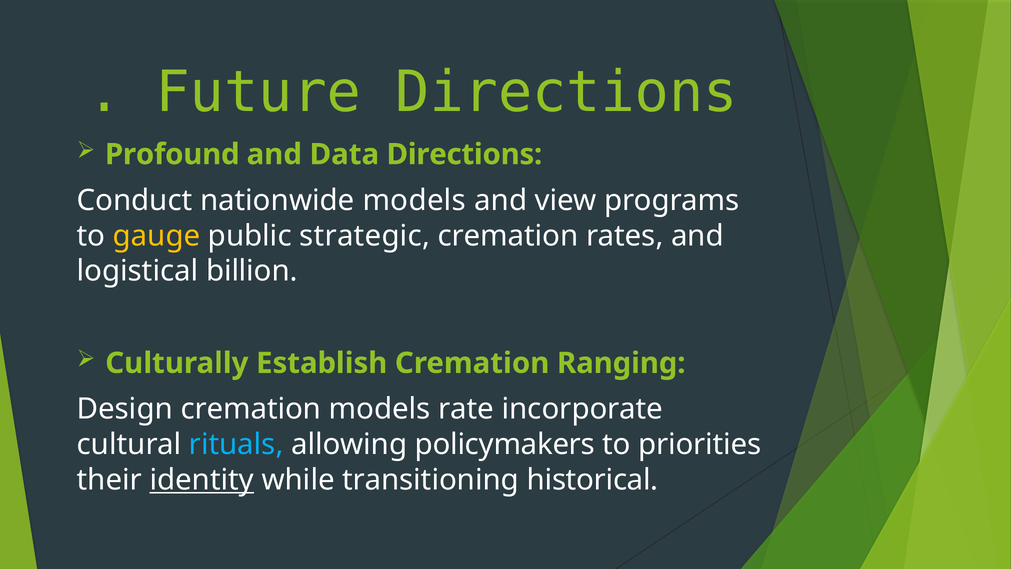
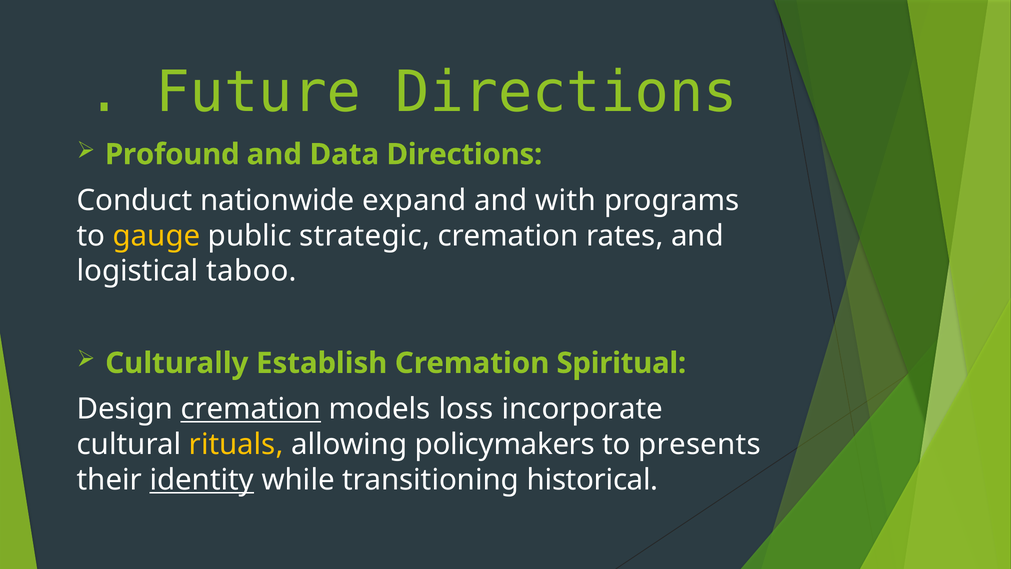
nationwide models: models -> expand (414, 200)
view: view -> with (566, 200)
billion: billion -> taboo (252, 271)
Ranging: Ranging -> Spiritual (621, 363)
cremation underline: none -> present (251, 409)
rate: rate -> loss (466, 409)
rituals colour: light blue -> yellow (236, 444)
priorities: priorities -> presents (700, 444)
